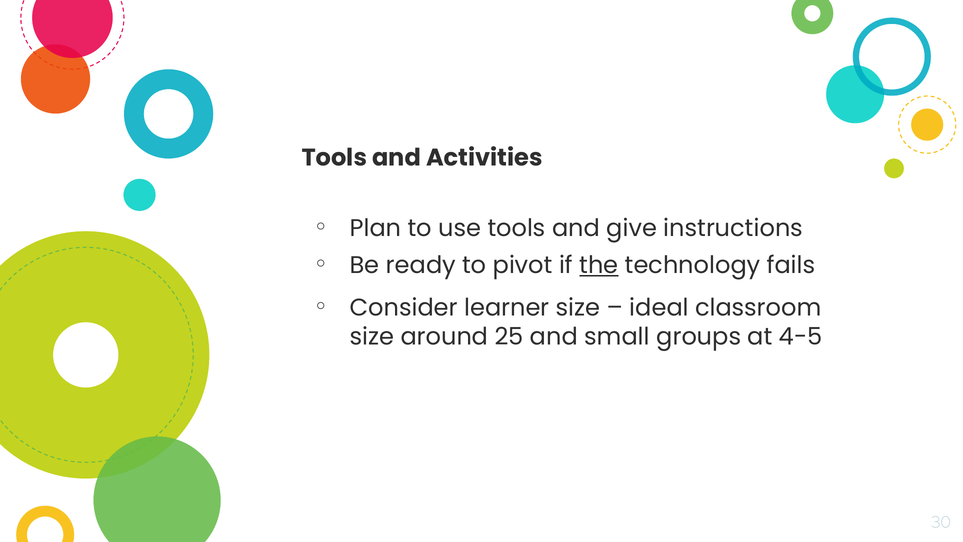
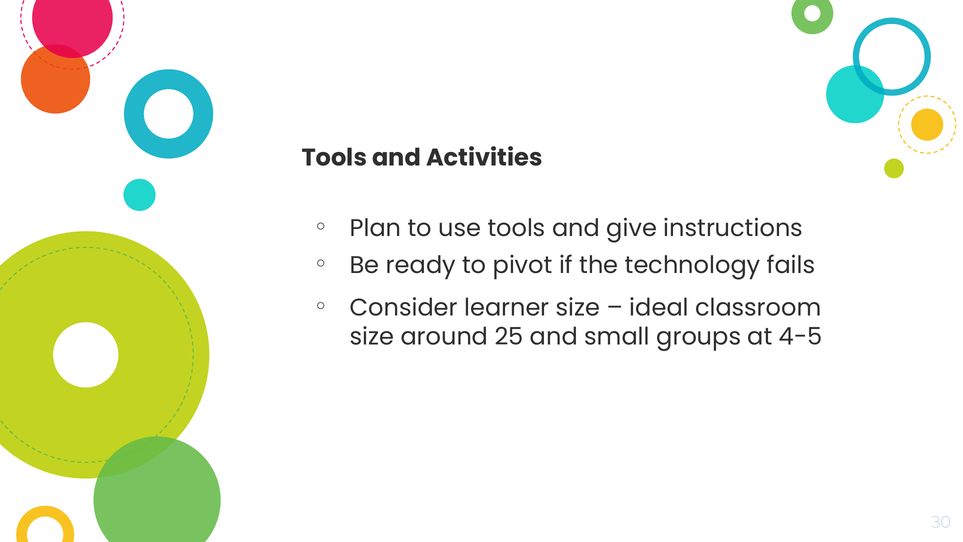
the underline: present -> none (599, 265)
